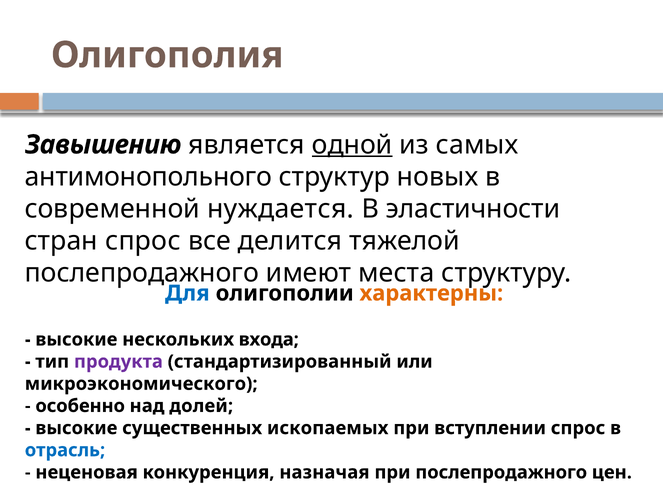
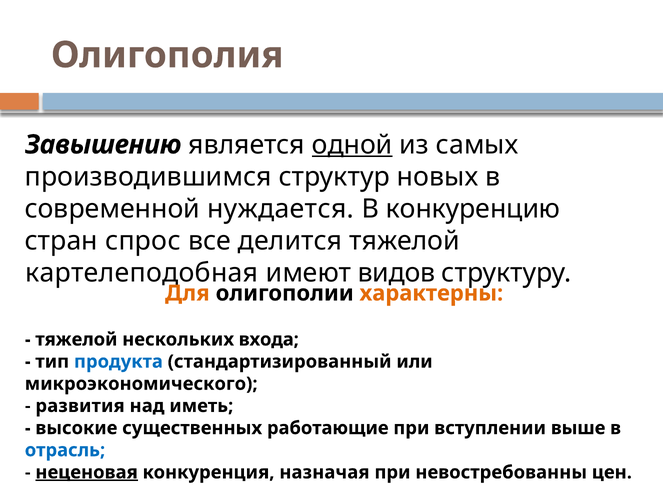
антимонопольного: антимонопольного -> производившимся (148, 177)
эластичности: эластичности -> конкуренцию (473, 209)
послепродажного: послепродажного -> картелеподобная (142, 273)
места: места -> видов (396, 273)
Для colour: blue -> orange (187, 293)
высокие: высокие -> тяжелой (76, 339)
продукта colour: purple -> blue (118, 361)
особенно: особенно -> развития (80, 405)
долей: долей -> иметь (201, 405)
ископаемых: ископаемых -> работающие (328, 427)
вступлении спрос: спрос -> выше (578, 427)
неценовая underline: none -> present (87, 472)
при послепродажного: послепродажного -> невостребованны (501, 472)
